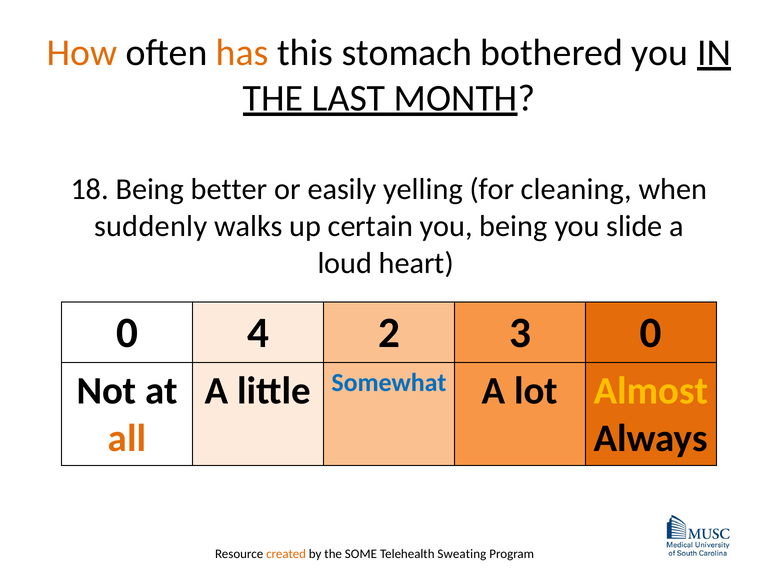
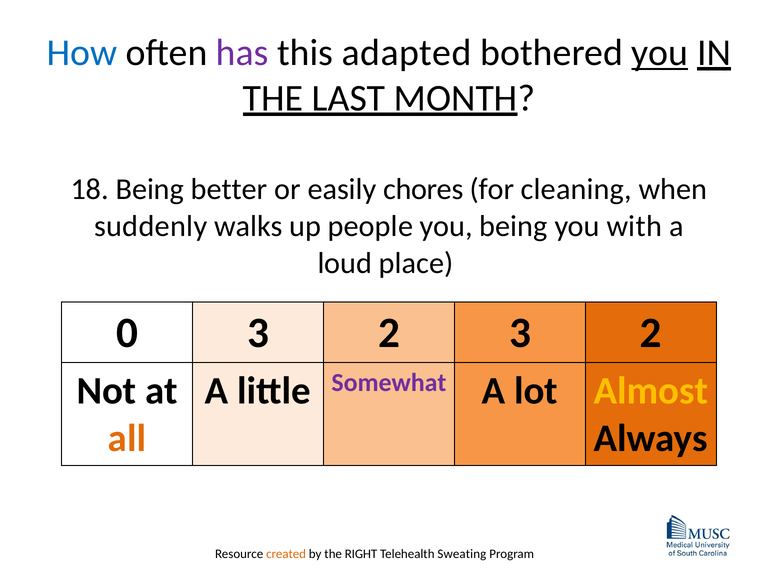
How colour: orange -> blue (82, 53)
has colour: orange -> purple (242, 53)
stomach: stomach -> adapted (407, 53)
you underline: none -> present (660, 53)
yelling: yelling -> chores (423, 189)
certain: certain -> people (370, 226)
slide: slide -> with (634, 226)
heart: heart -> place (416, 263)
0 4: 4 -> 3 (258, 332)
2 3 0: 0 -> 2 (651, 332)
Somewhat colour: blue -> purple (389, 382)
SOME: SOME -> RIGHT (361, 553)
